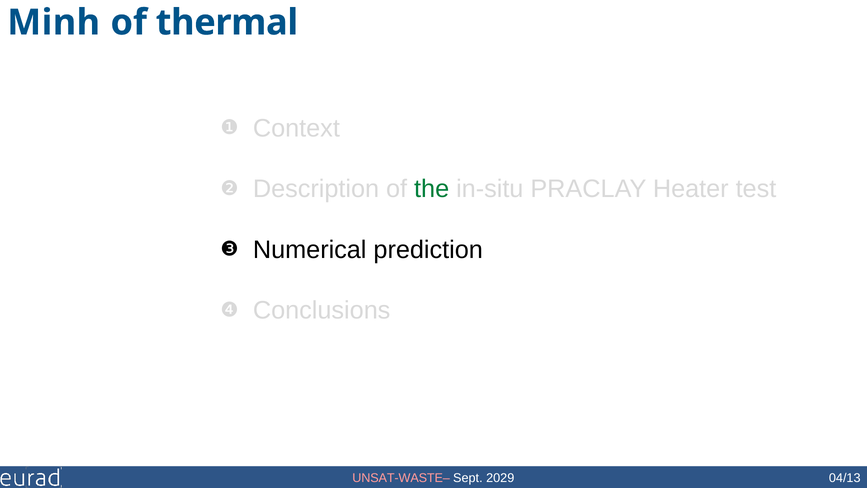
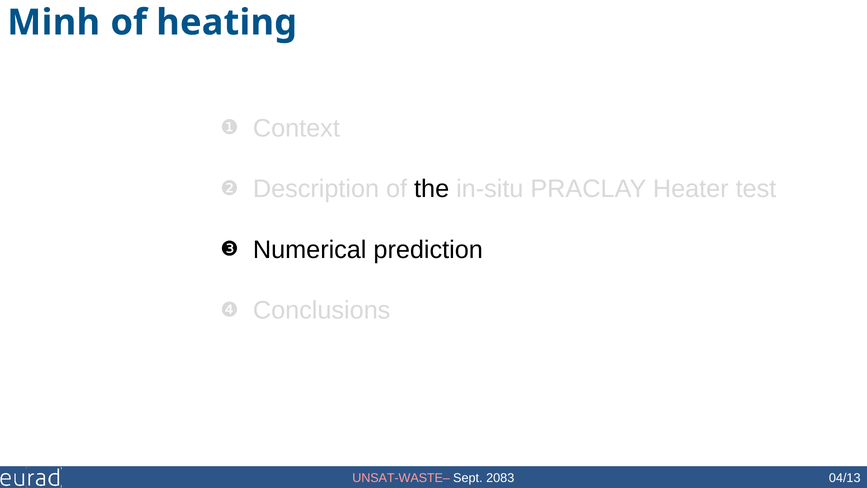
thermal: thermal -> heating (227, 23)
the colour: green -> black (432, 189)
2029: 2029 -> 2083 (500, 478)
